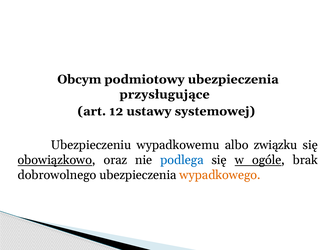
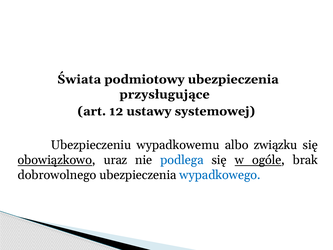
Obcym: Obcym -> Świata (79, 79)
oraz: oraz -> uraz (115, 160)
wypadkowego colour: orange -> blue (220, 175)
